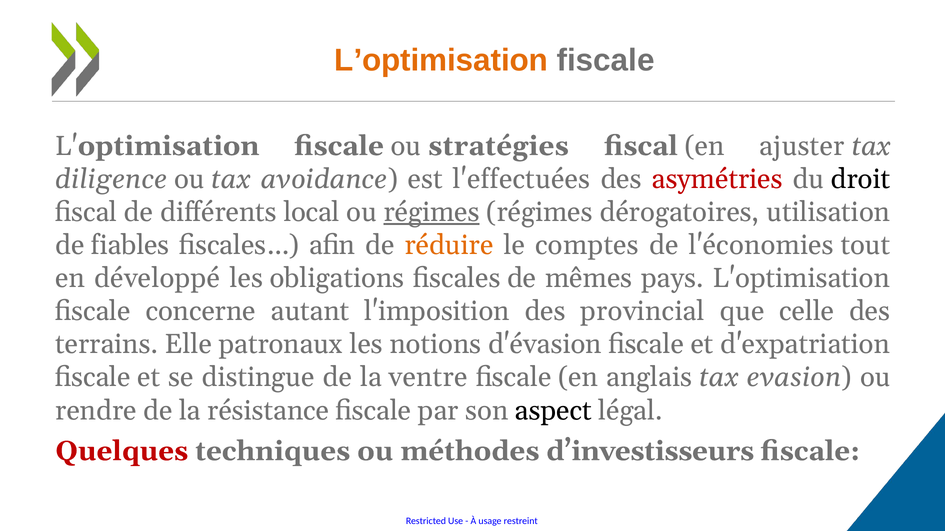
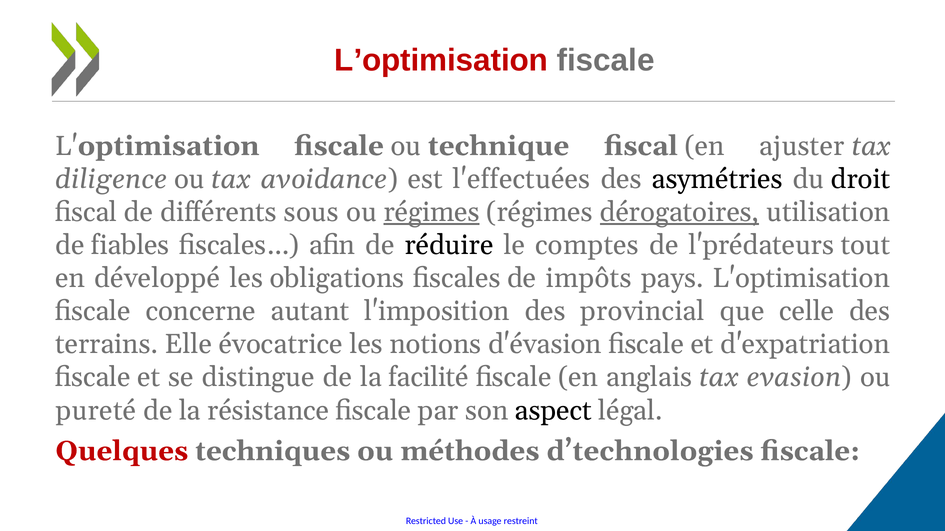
L’optimisation colour: orange -> red (441, 60)
stratégies: stratégies -> technique (499, 146)
asymétries colour: red -> black (717, 179)
local: local -> sous (311, 212)
dérogatoires underline: none -> present (679, 212)
réduire colour: orange -> black (449, 245)
l'économies: l'économies -> l'prédateurs (761, 245)
mêmes: mêmes -> impôts (589, 279)
patronaux: patronaux -> évocatrice (281, 345)
ventre: ventre -> facilité (428, 378)
rendre: rendre -> pureté (96, 411)
d’investisseurs: d’investisseurs -> d’technologies (650, 452)
